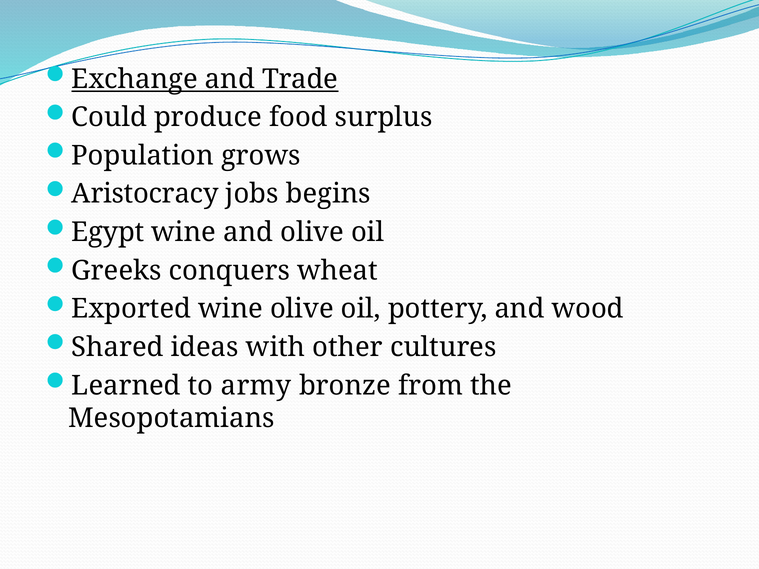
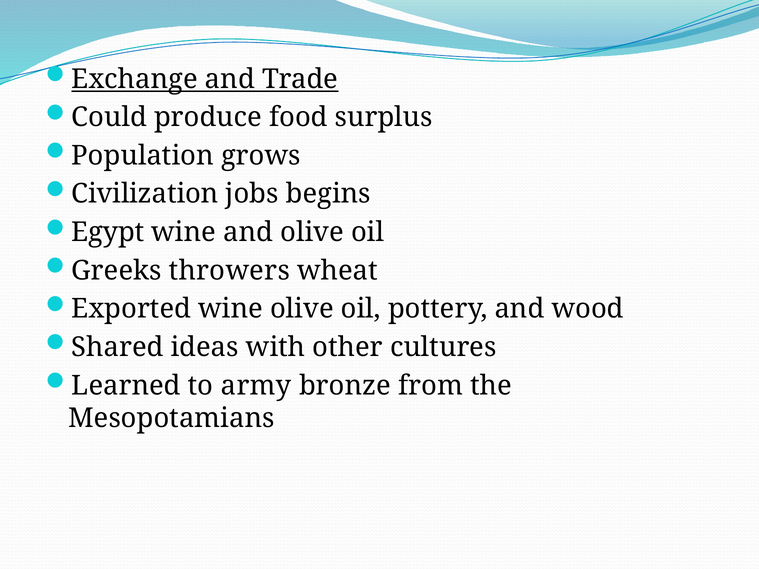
Aristocracy: Aristocracy -> Civilization (145, 194)
conquers: conquers -> throwers (229, 271)
